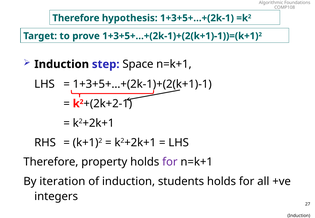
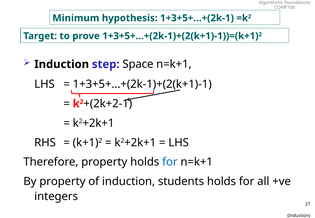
Therefore: Therefore -> Minimum (76, 18)
for colour: purple -> blue (170, 162)
By iteration: iteration -> property (62, 181)
